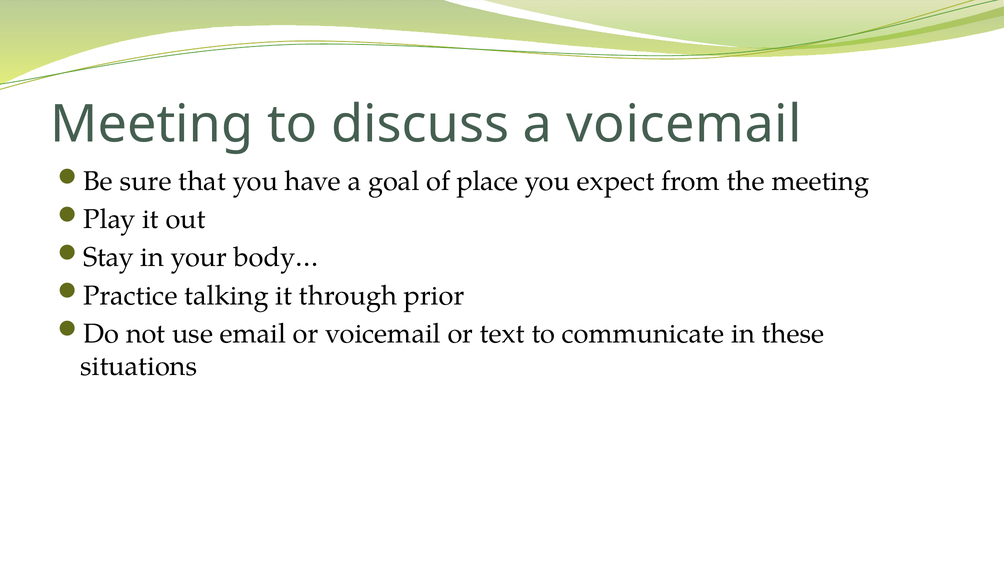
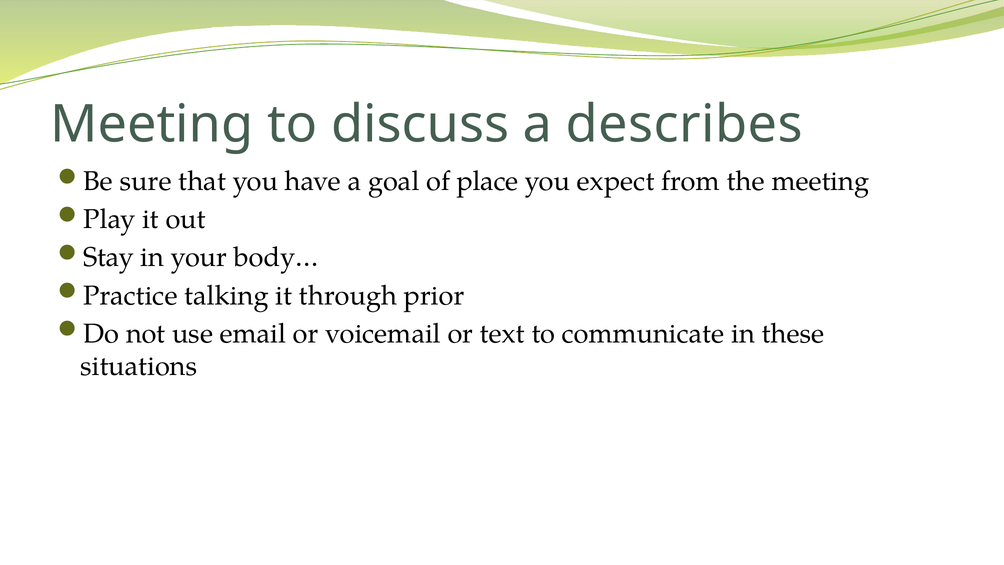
a voicemail: voicemail -> describes (684, 124)
